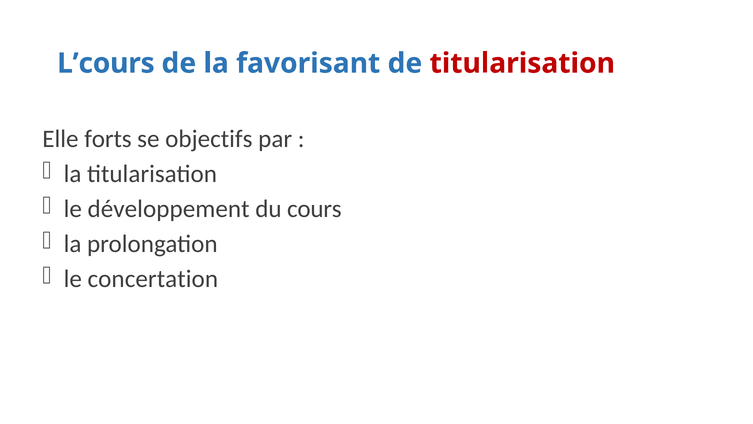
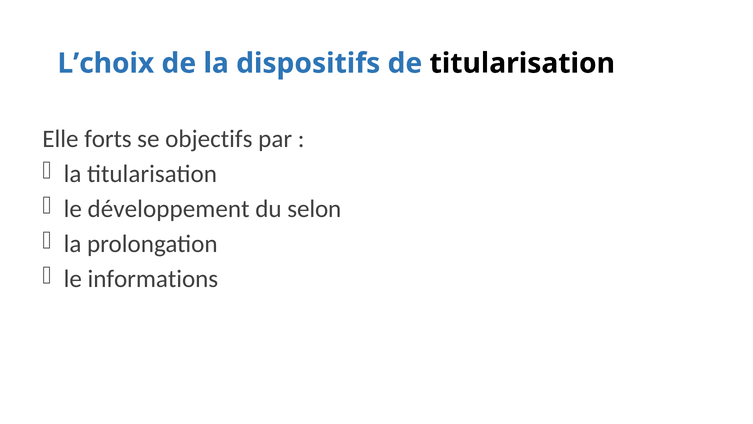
L’cours: L’cours -> L’choix (106, 63)
favorisant: favorisant -> dispositifs (308, 63)
titularisation colour: red -> black (522, 63)
cours: cours -> selon (314, 209)
concertation: concertation -> informations (153, 279)
